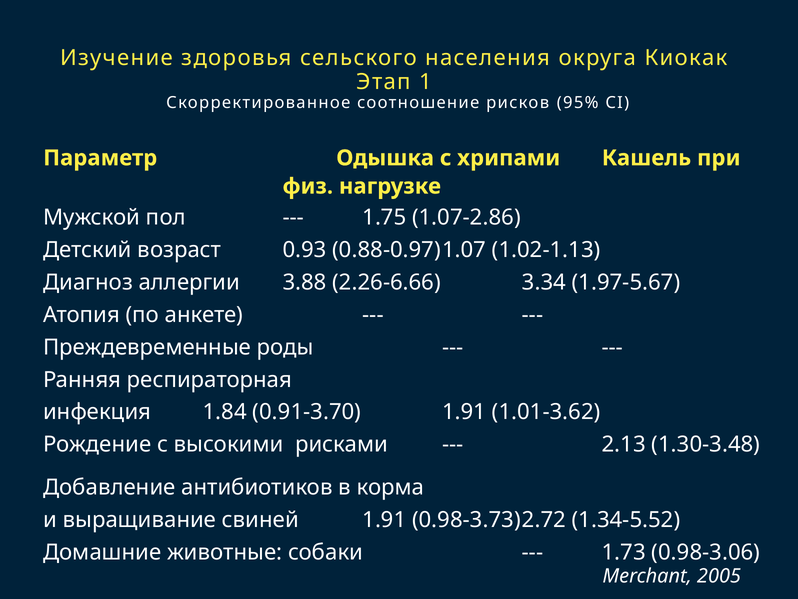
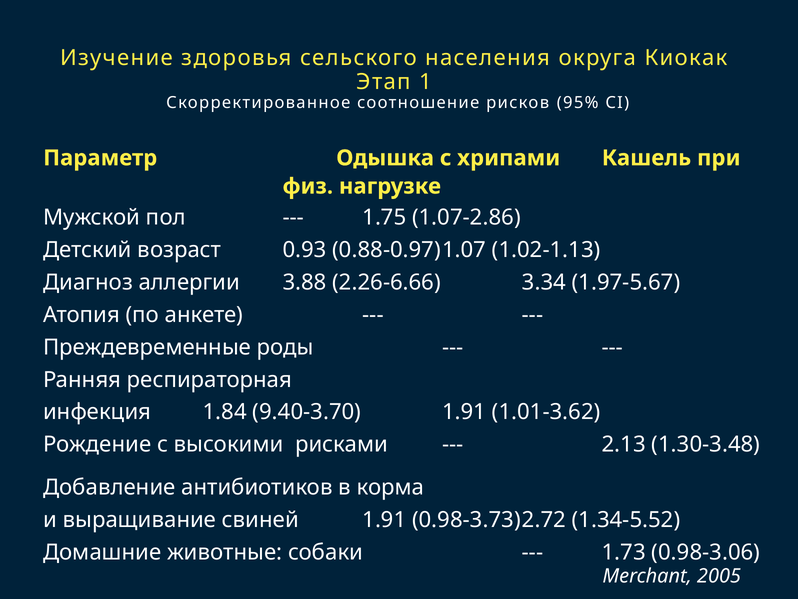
0.91-3.70: 0.91-3.70 -> 9.40-3.70 (307, 412)
